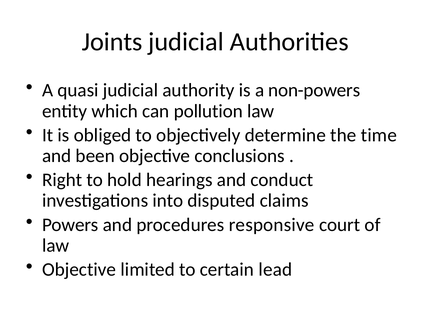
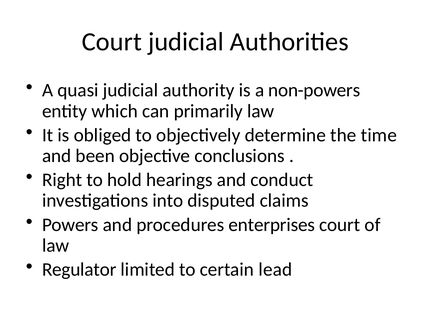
Joints: Joints -> Court (112, 42)
pollution: pollution -> primarily (208, 111)
responsive: responsive -> enterprises (272, 225)
Objective: Objective -> Regulator (79, 270)
